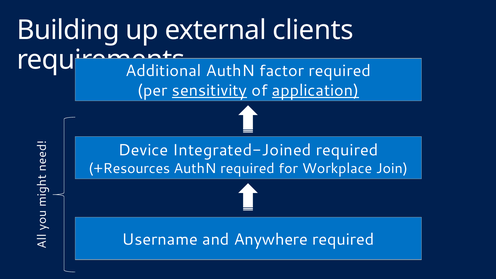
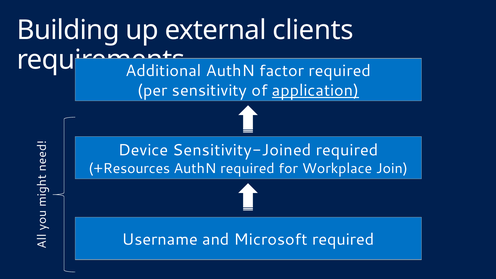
sensitivity underline: present -> none (209, 90)
Integrated-Joined: Integrated-Joined -> Sensitivity-Joined (242, 150)
Anywhere: Anywhere -> Microsoft (271, 240)
